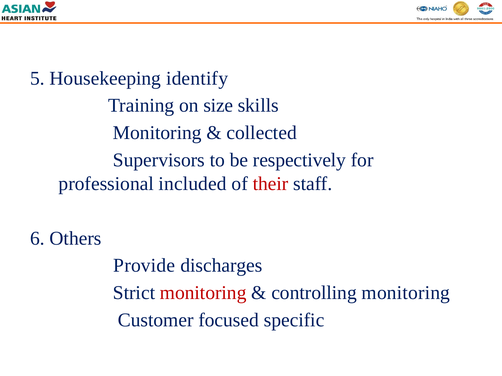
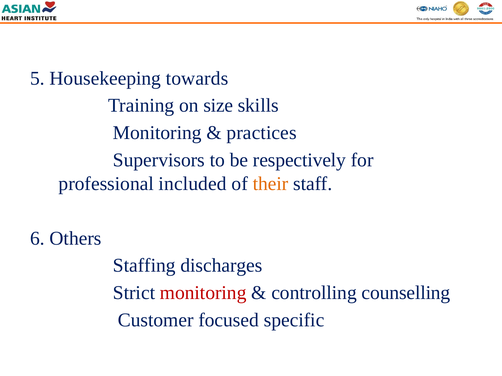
identify: identify -> towards (197, 78)
collected: collected -> practices (262, 133)
their colour: red -> orange (271, 184)
Provide: Provide -> Staffing (144, 266)
controlling monitoring: monitoring -> counselling (406, 293)
